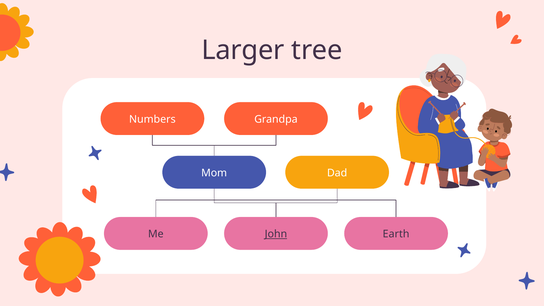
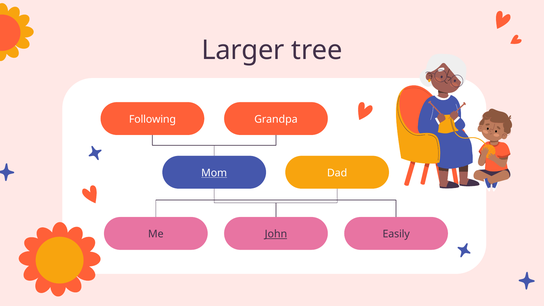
Numbers: Numbers -> Following (152, 119)
Mom underline: none -> present (214, 173)
Earth: Earth -> Easily (396, 234)
